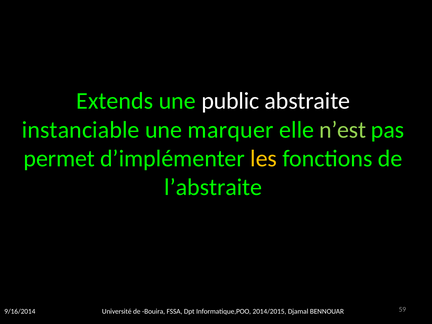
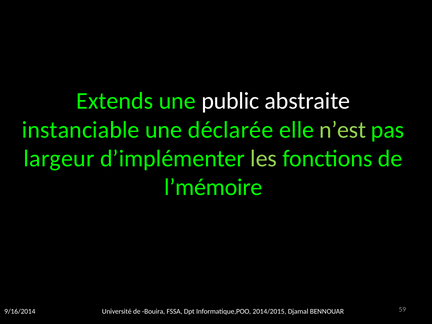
marquer: marquer -> déclarée (231, 130)
permet: permet -> largeur (59, 159)
les colour: yellow -> light green (264, 159)
l’abstraite: l’abstraite -> l’mémoire (213, 187)
